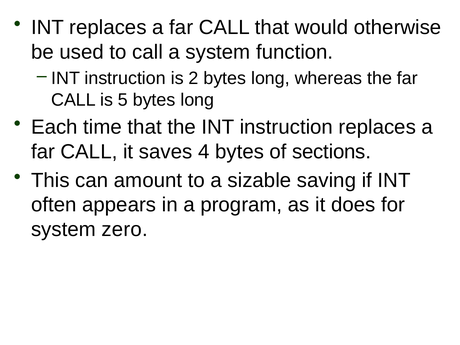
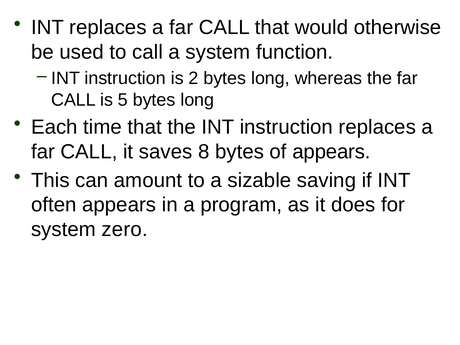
4: 4 -> 8 (204, 152)
of sections: sections -> appears (332, 152)
